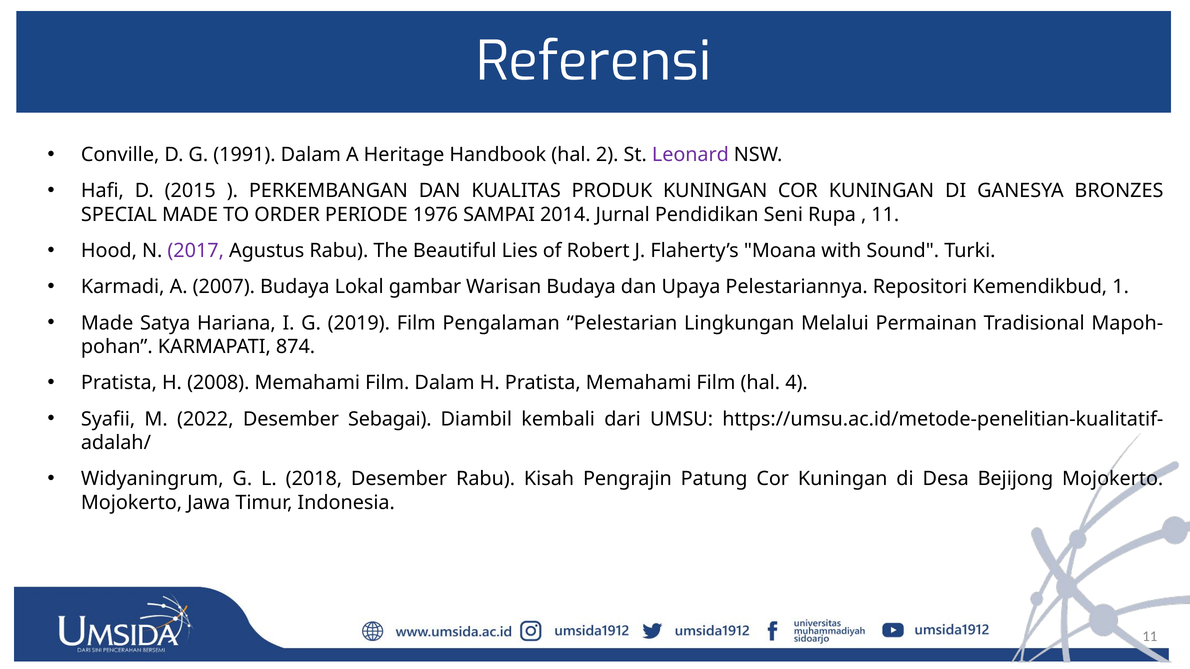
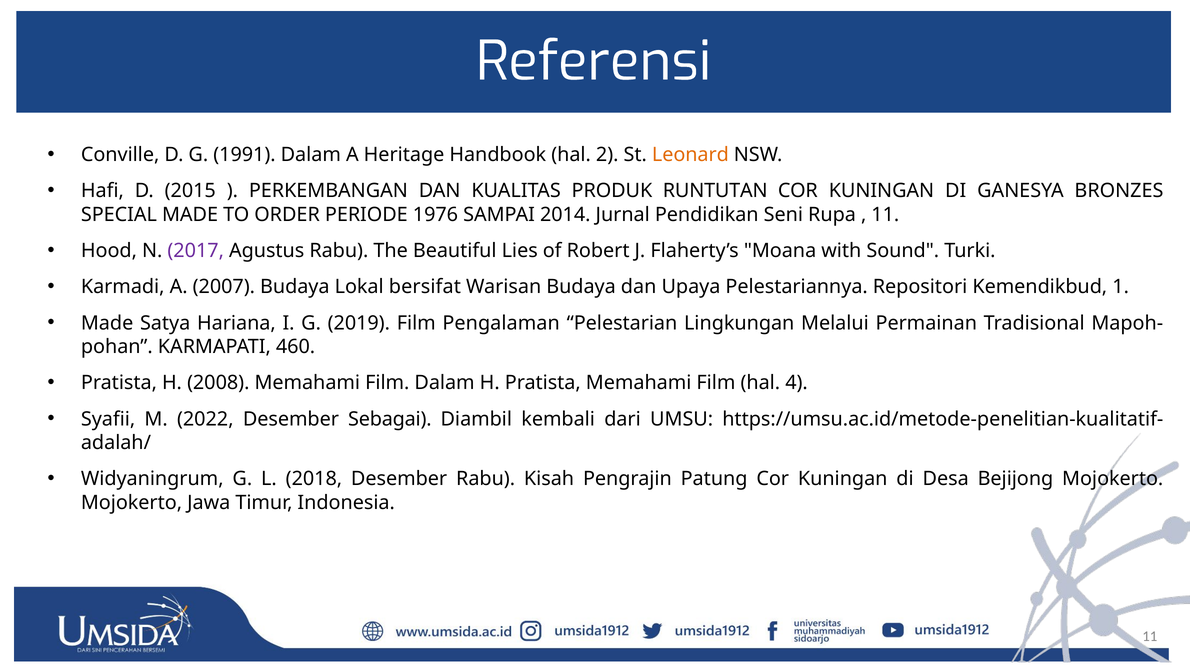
Leonard colour: purple -> orange (690, 155)
PRODUK KUNINGAN: KUNINGAN -> RUNTUTAN (715, 191)
gambar: gambar -> bersifat (425, 287)
874: 874 -> 460 (296, 347)
